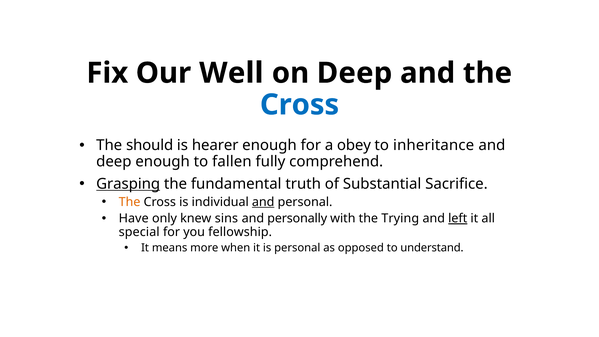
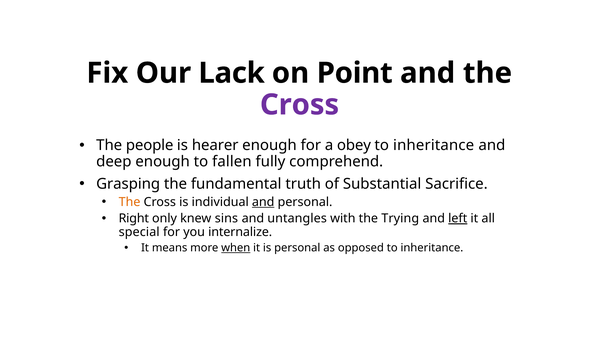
Well: Well -> Lack (232, 73)
on Deep: Deep -> Point (355, 73)
Cross colour: blue -> purple (300, 105)
should: should -> people (150, 145)
Grasping underline: present -> none (128, 184)
Have: Have -> Right (134, 218)
personally: personally -> untangles (297, 218)
fellowship: fellowship -> internalize (240, 232)
when underline: none -> present (236, 248)
opposed to understand: understand -> inheritance (432, 248)
